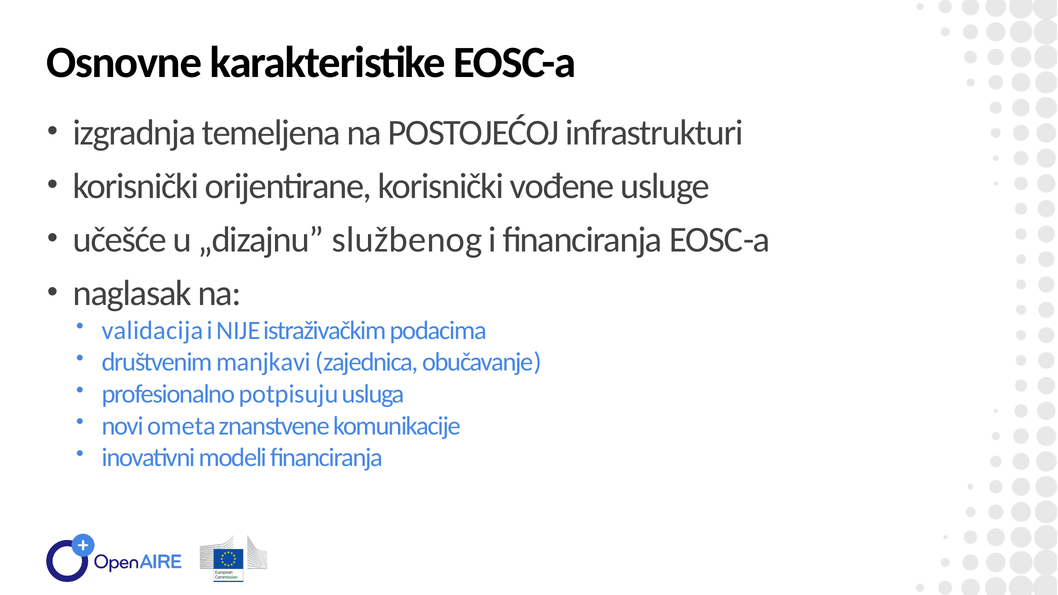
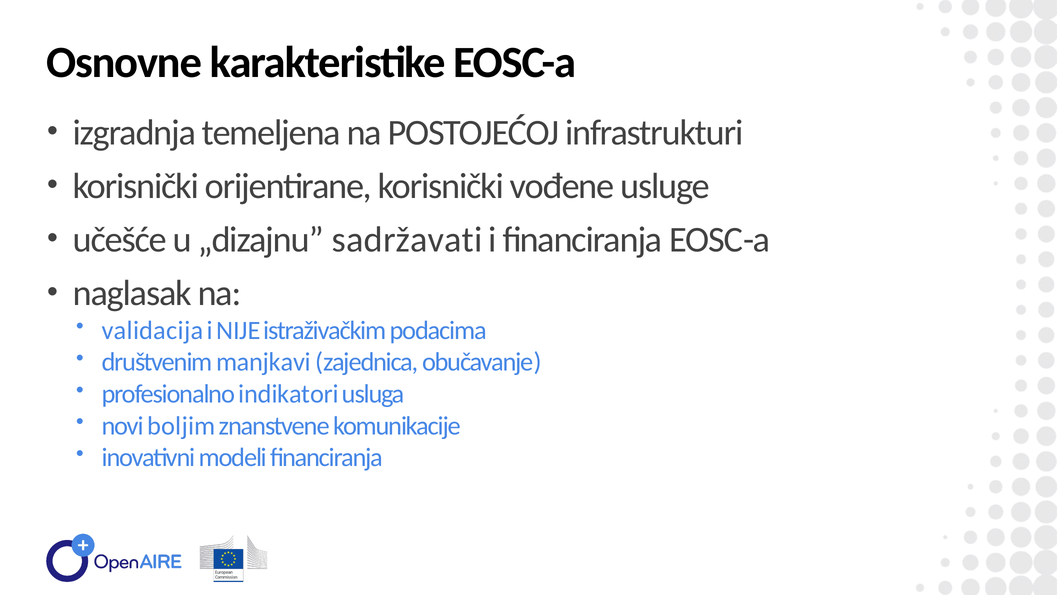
službenog: službenog -> sadržavati (407, 240)
potpisuju: potpisuju -> indikatori (289, 394)
ometa: ometa -> boljim (181, 426)
